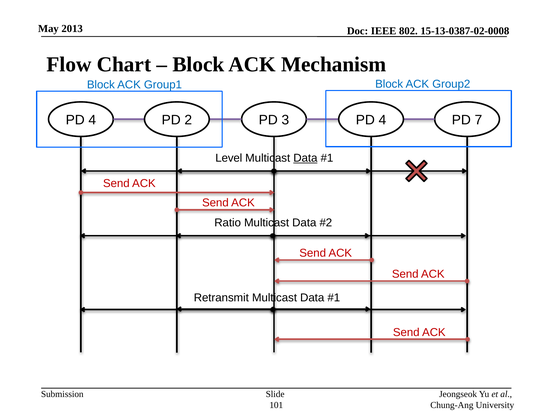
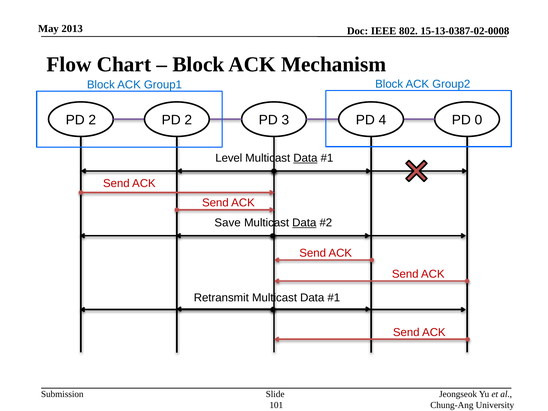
4: 4 -> 2 (92, 120)
7: 7 -> 0 (478, 120)
Ratio: Ratio -> Save (228, 223)
Data underline: none -> present (304, 223)
